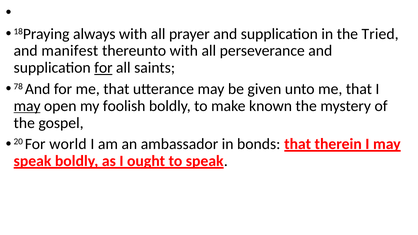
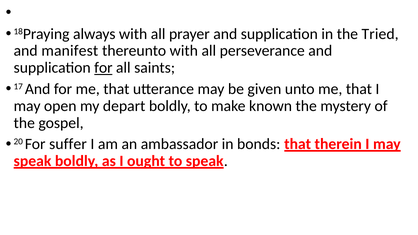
78: 78 -> 17 (18, 87)
may underline: present -> none (27, 106)
foolish: foolish -> depart (124, 106)
world: world -> suffer (68, 144)
